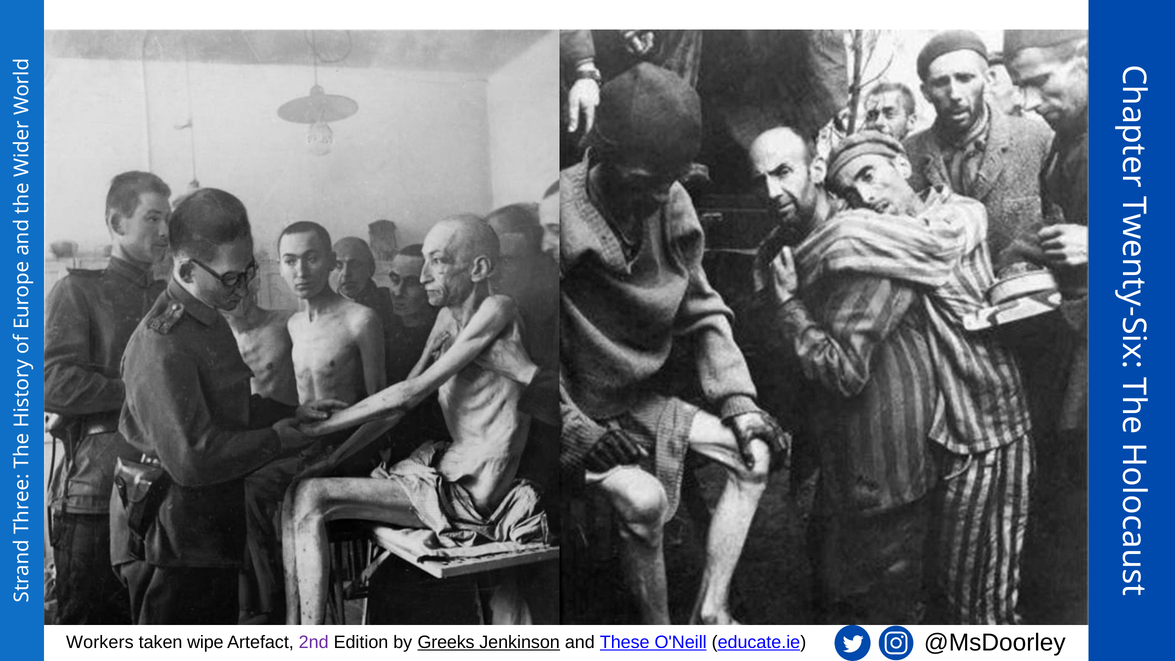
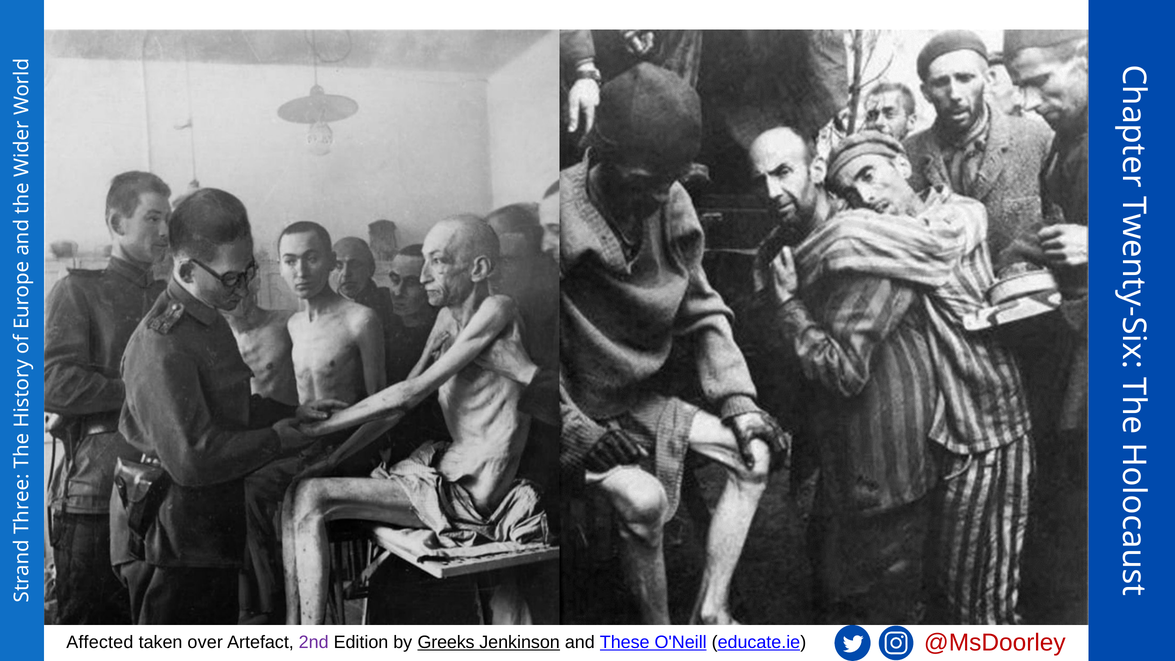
@MsDoorley colour: black -> red (995, 643)
Workers: Workers -> Affected (100, 642)
wipe: wipe -> over (205, 642)
